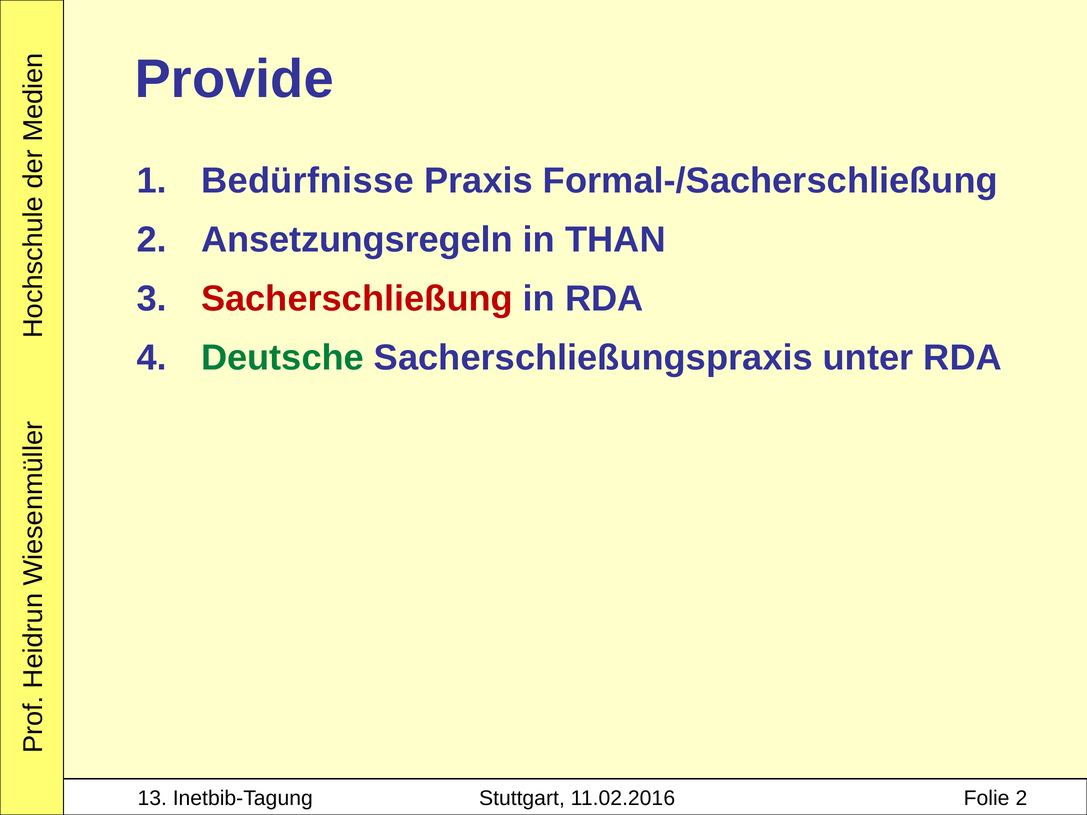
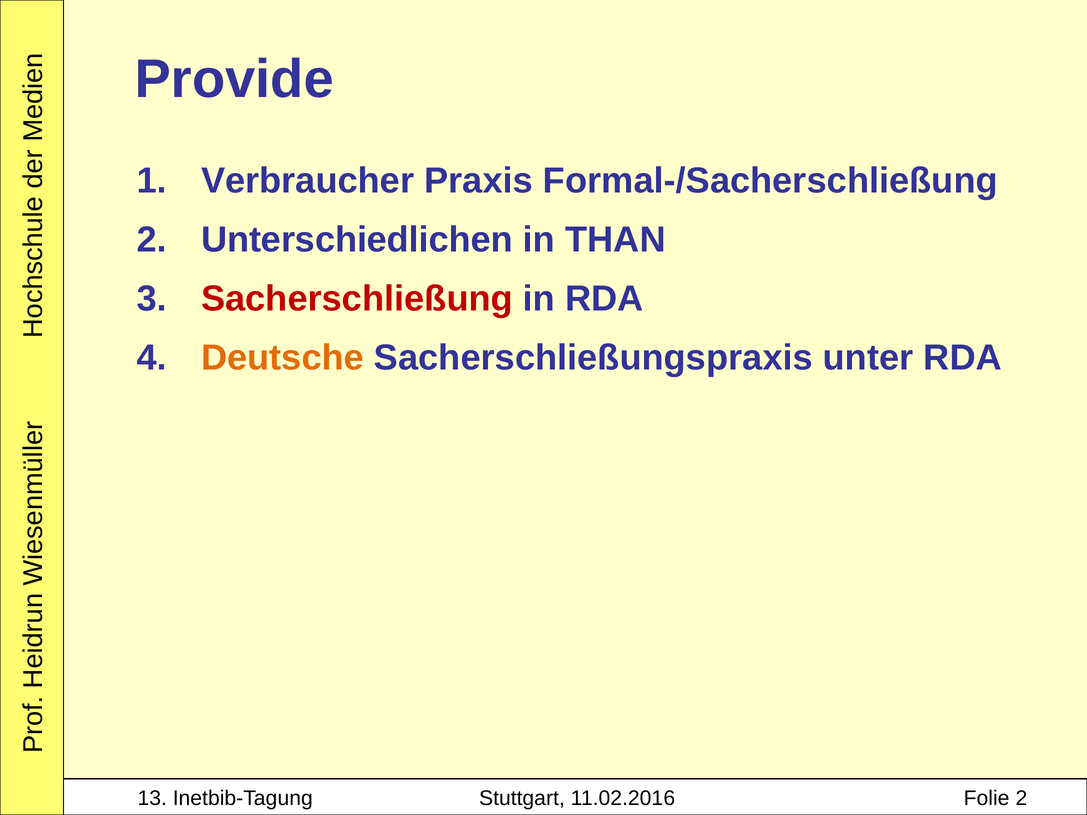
Bedürfnisse: Bedürfnisse -> Verbraucher (308, 181)
Ansetzungsregeln: Ansetzungsregeln -> Unterschiedlichen (357, 240)
Deutsche colour: green -> orange (283, 358)
